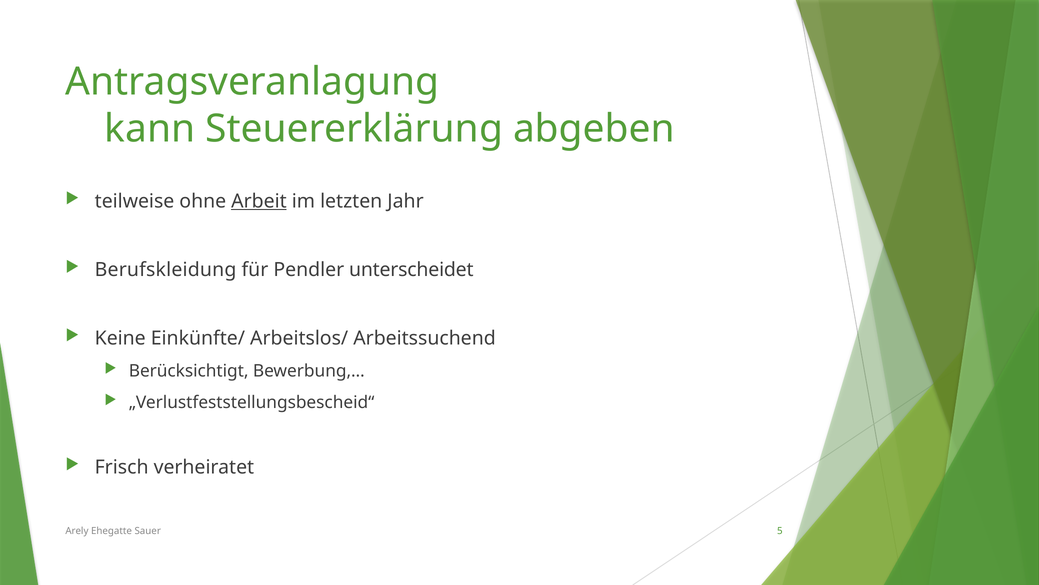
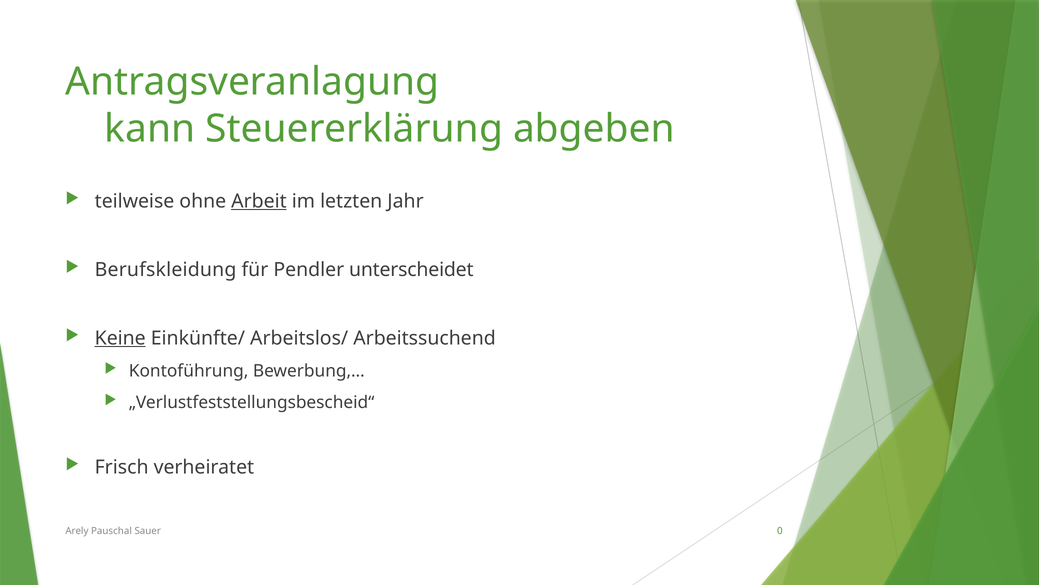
Keine underline: none -> present (120, 338)
Berücksichtigt: Berücksichtigt -> Kontoführung (189, 371)
Ehegatte: Ehegatte -> Pauschal (111, 530)
5: 5 -> 0 (780, 530)
